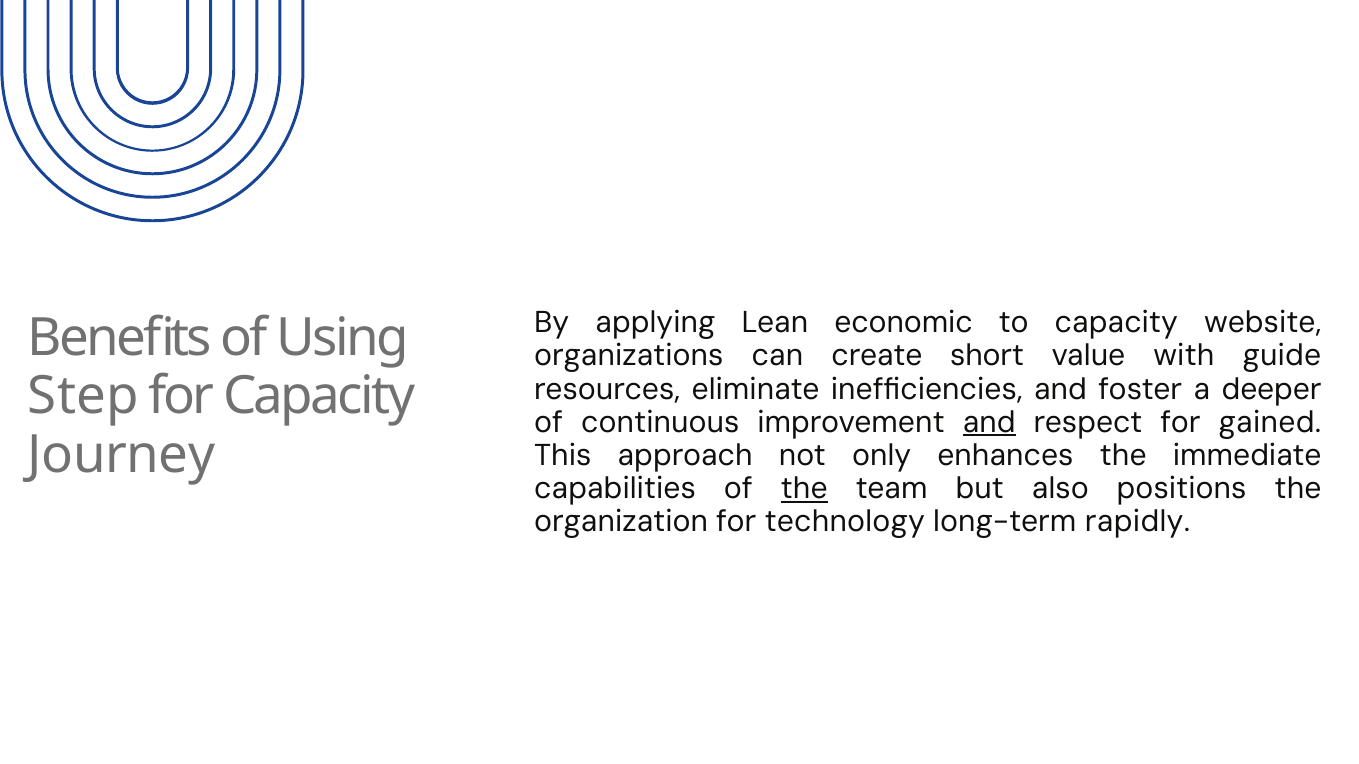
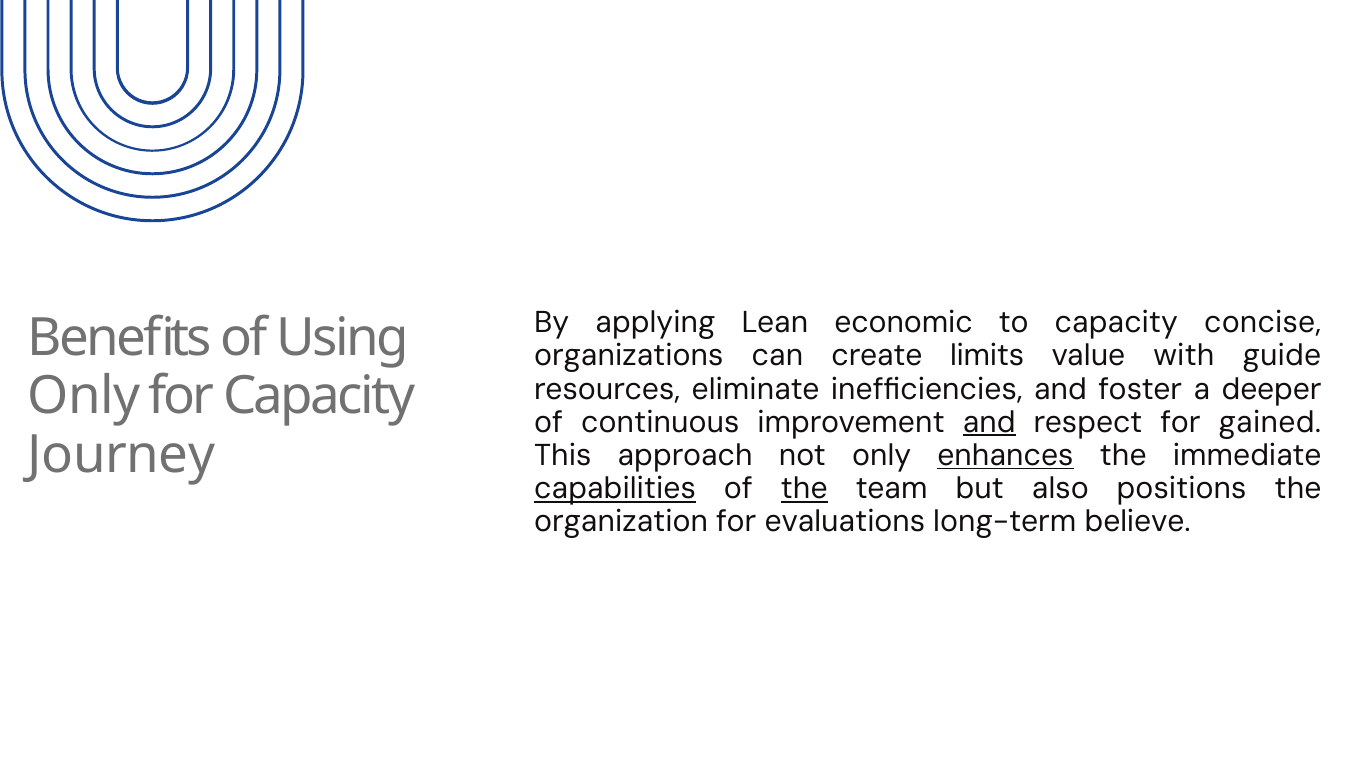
website: website -> concise (1263, 323)
short: short -> limits (987, 356)
Step: Step -> Only (84, 397)
enhances underline: none -> present (1005, 456)
capabilities underline: none -> present (615, 489)
technology: technology -> evaluations (845, 522)
rapidly: rapidly -> believe (1138, 522)
